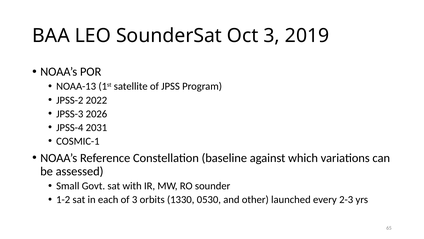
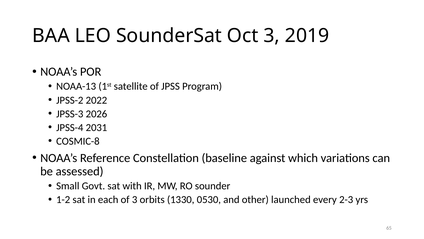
COSMIC-1: COSMIC-1 -> COSMIC-8 (78, 141)
